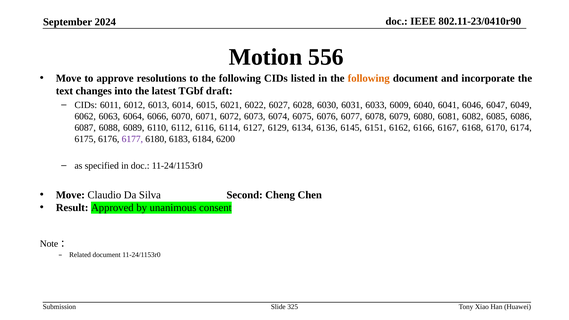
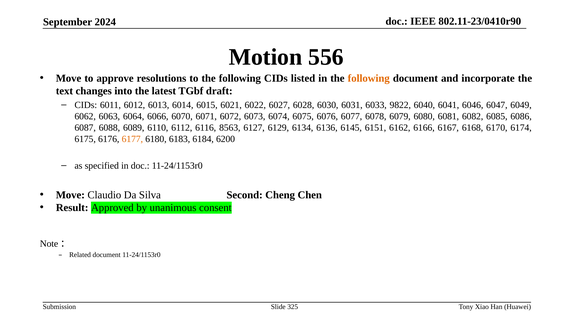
6009: 6009 -> 9822 (400, 105)
6114: 6114 -> 8563 (230, 128)
6177 colour: purple -> orange (132, 139)
